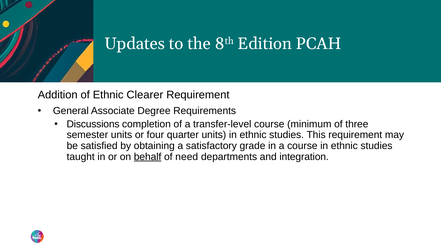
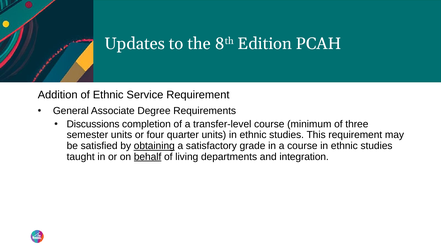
Clearer: Clearer -> Service (145, 95)
obtaining underline: none -> present (154, 146)
need: need -> living (187, 157)
